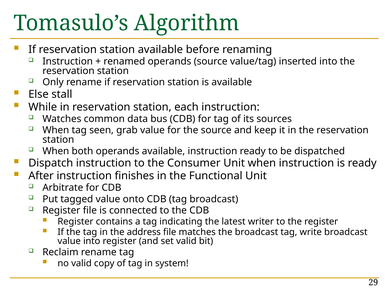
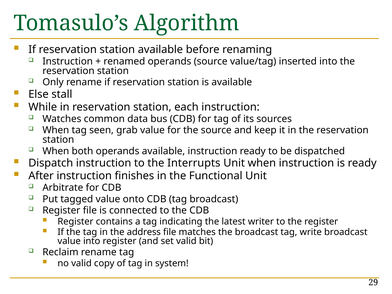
Consumer: Consumer -> Interrupts (194, 163)
